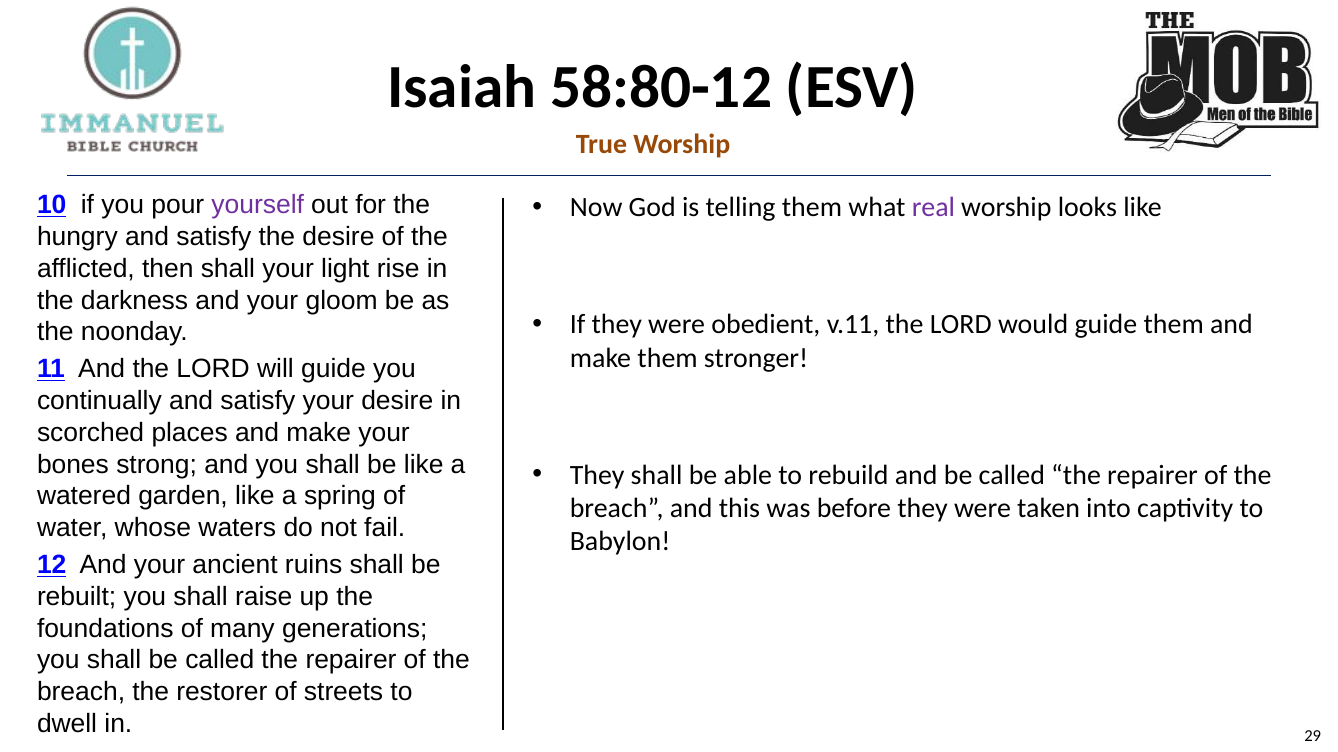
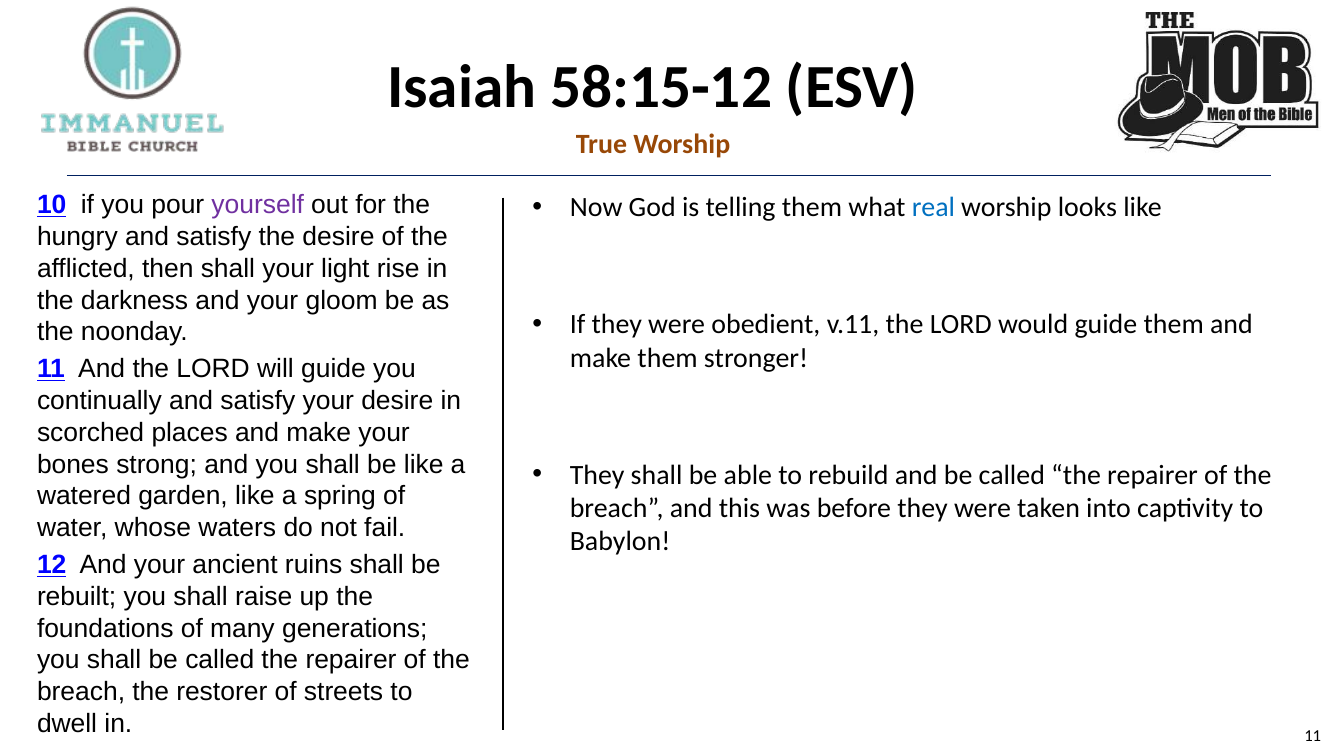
58:80-12: 58:80-12 -> 58:15-12 (661, 88)
real colour: purple -> blue (933, 208)
in 29: 29 -> 11 (1313, 737)
